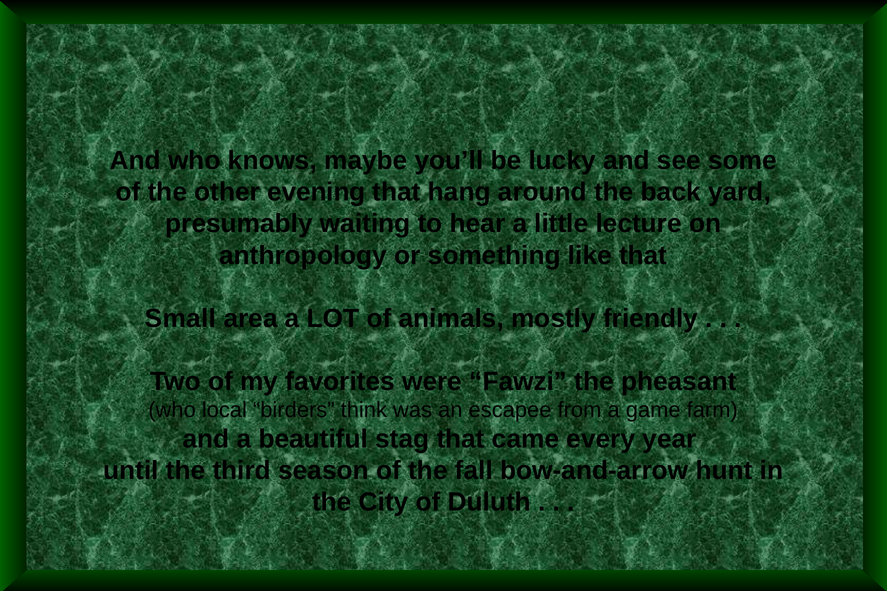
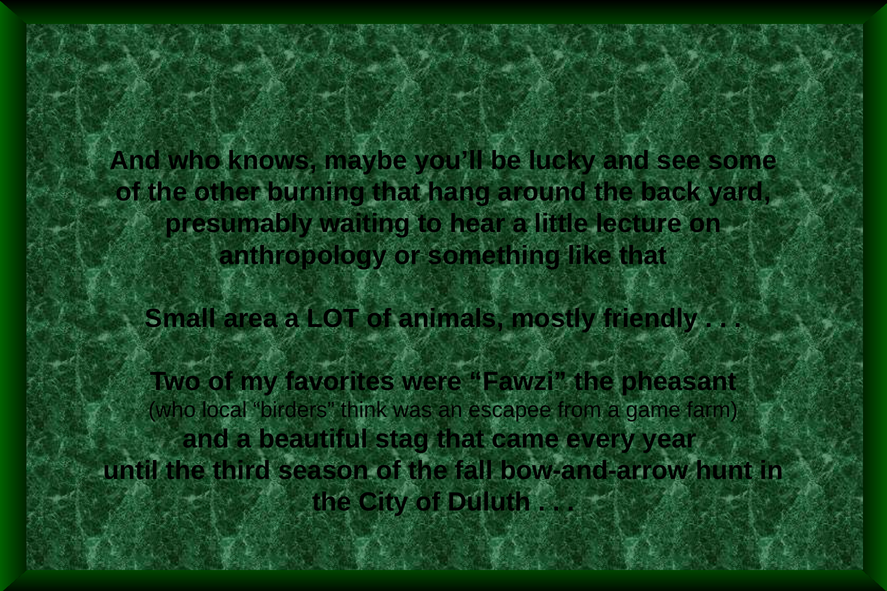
evening: evening -> burning (316, 192)
